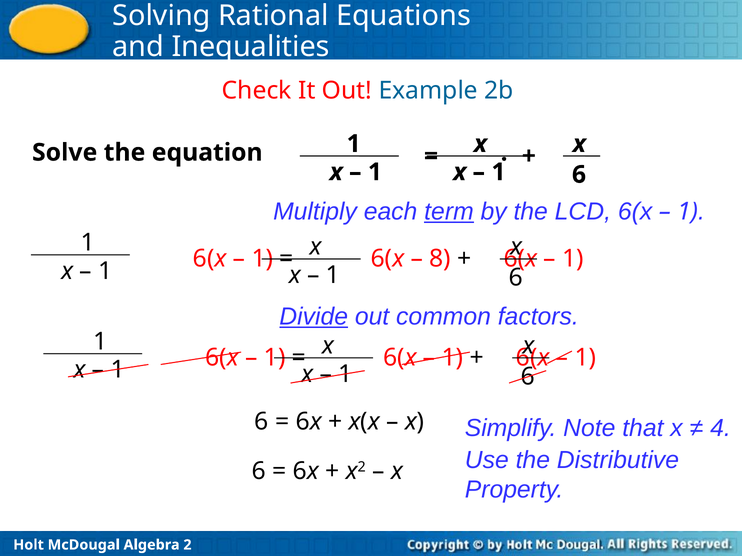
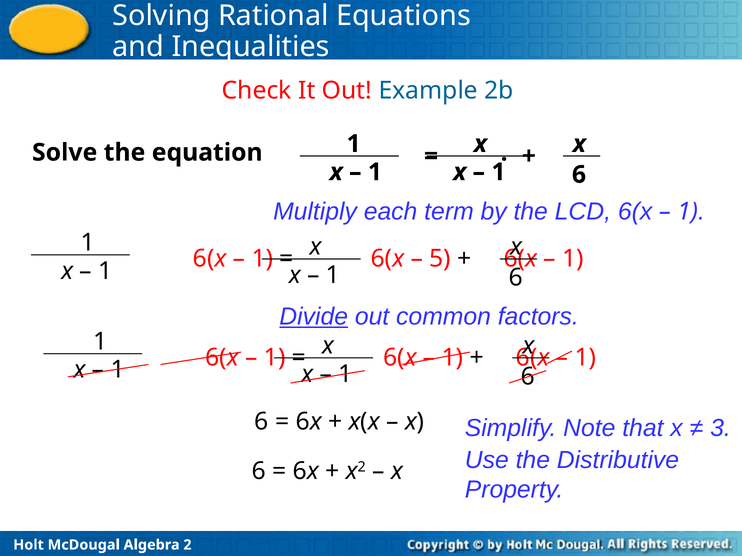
term underline: present -> none (449, 212)
8: 8 -> 5 (440, 259)
4: 4 -> 3 (720, 428)
